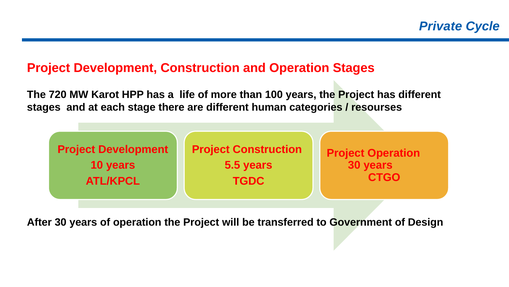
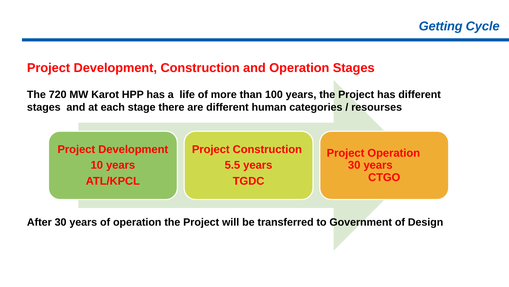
Private: Private -> Getting (441, 26)
